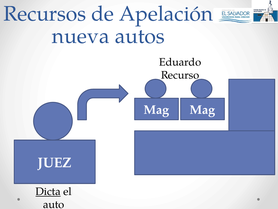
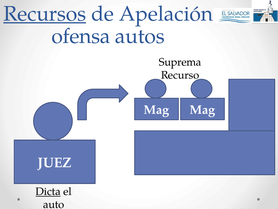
Recursos underline: none -> present (45, 14)
nueva: nueva -> ofensa (81, 36)
Eduardo: Eduardo -> Suprema (180, 62)
